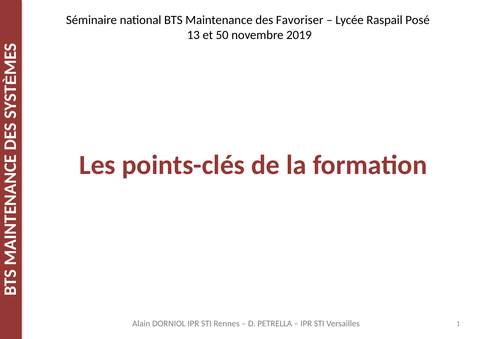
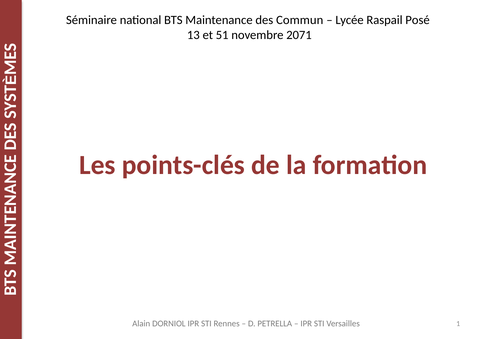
Favoriser: Favoriser -> Commun (300, 20)
50: 50 -> 51 (222, 35)
2019: 2019 -> 2071 (299, 35)
